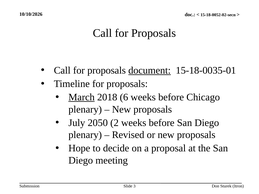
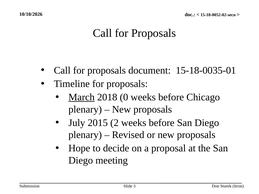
document underline: present -> none (150, 71)
6: 6 -> 0 (124, 97)
2050: 2050 -> 2015 (98, 123)
